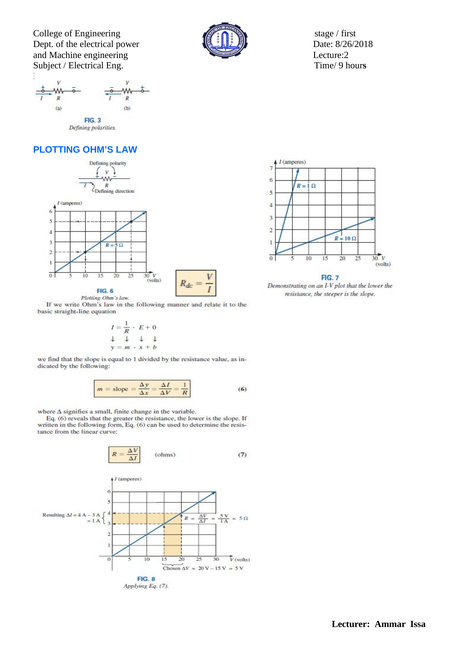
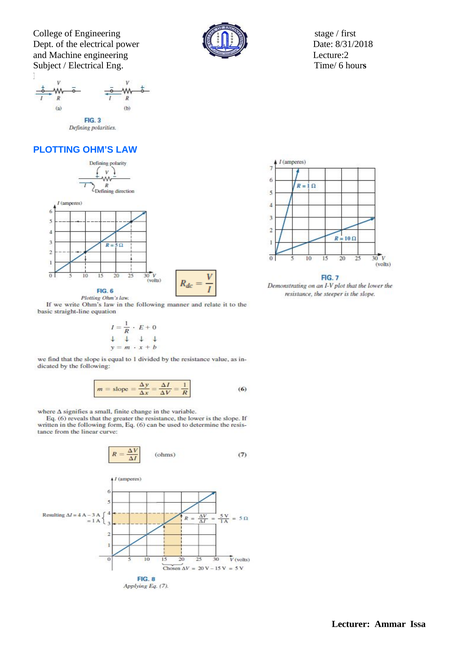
8/26/2018: 8/26/2018 -> 8/31/2018 (354, 44)
9: 9 -> 6 (341, 66)
